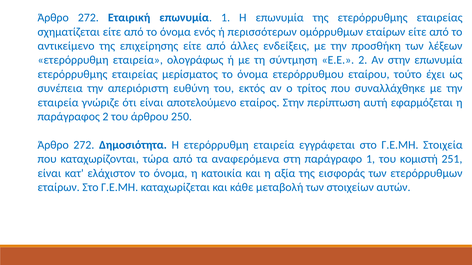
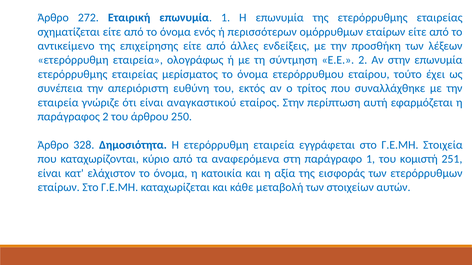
αποτελούμενο: αποτελούμενο -> αναγκαστικού (201, 103)
272: 272 -> 328 (84, 145)
τώρα: τώρα -> κύριο (156, 159)
